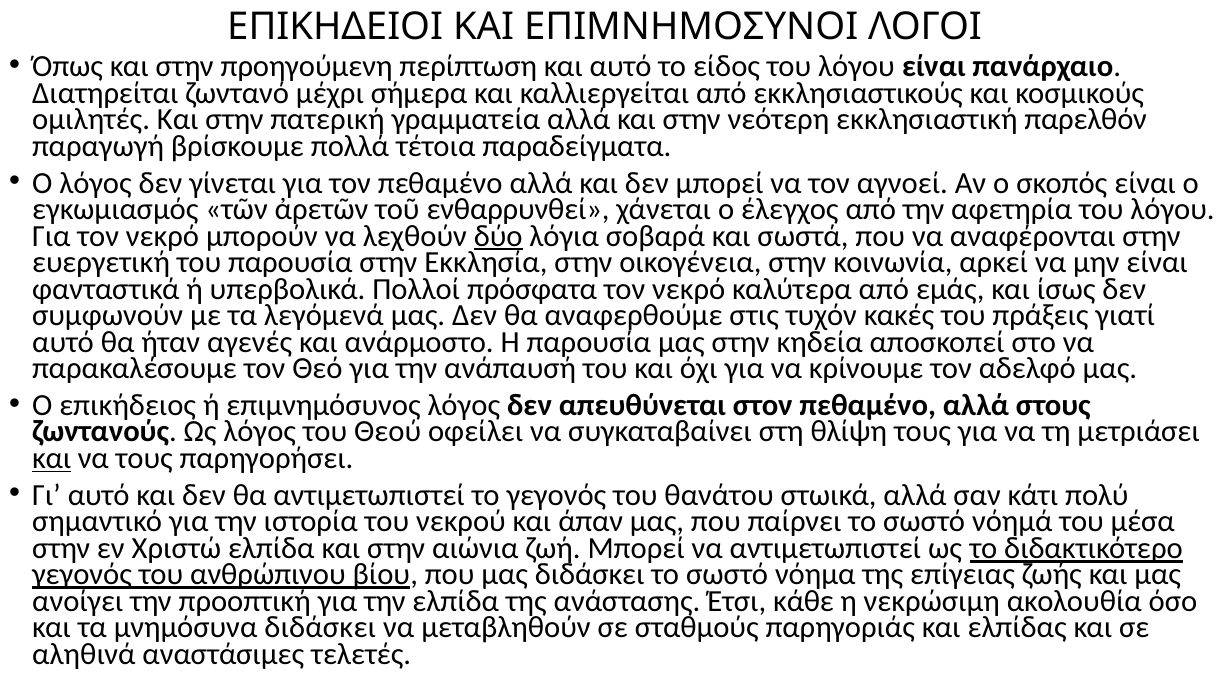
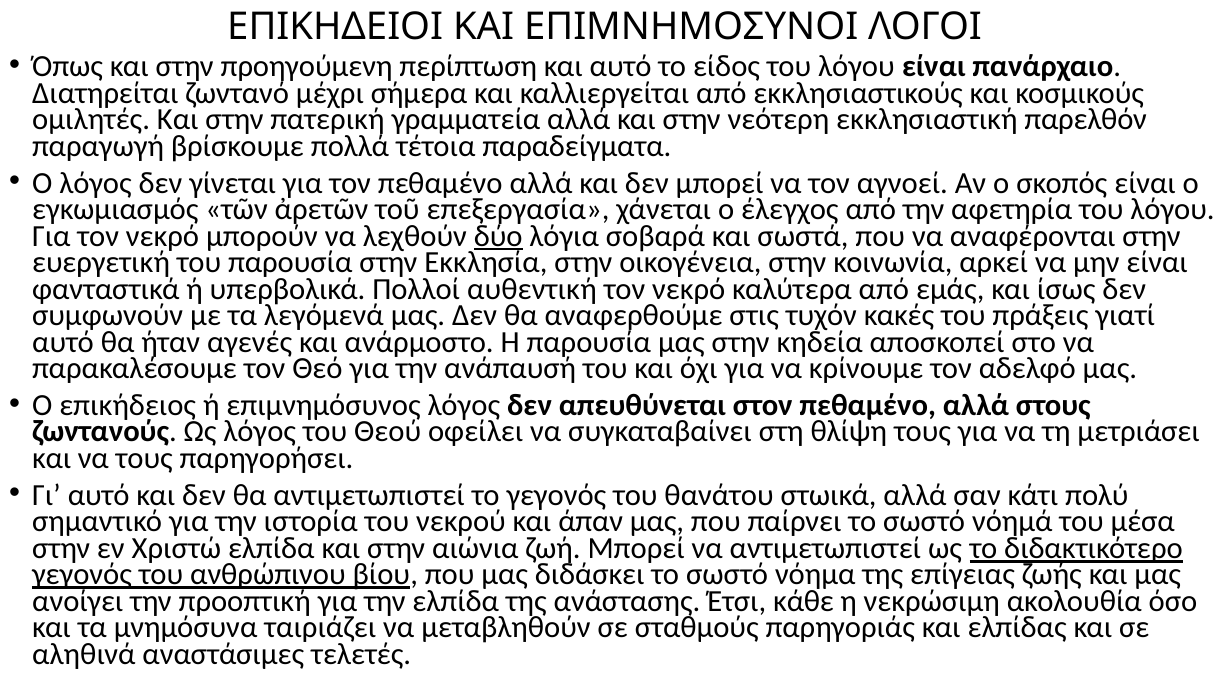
ενθαρρυνθεί: ενθαρρυνθεί -> επεξεργασία (518, 209)
πρόσφατα: πρόσφατα -> αυθεντική (532, 289)
και underline: present -> none (52, 458)
μνημόσυνα διδάσκει: διδάσκει -> ταιριάζει (320, 627)
